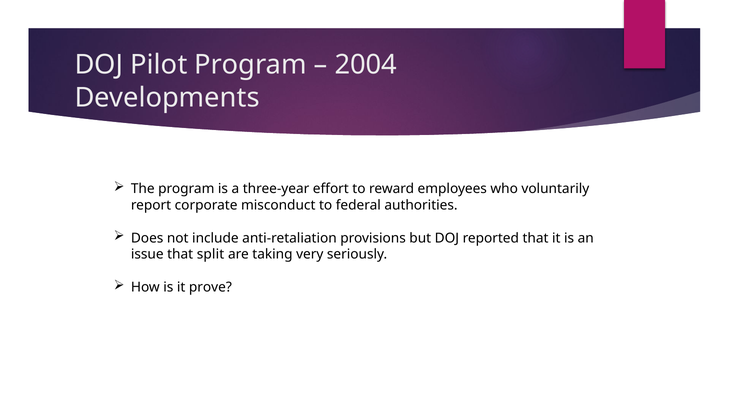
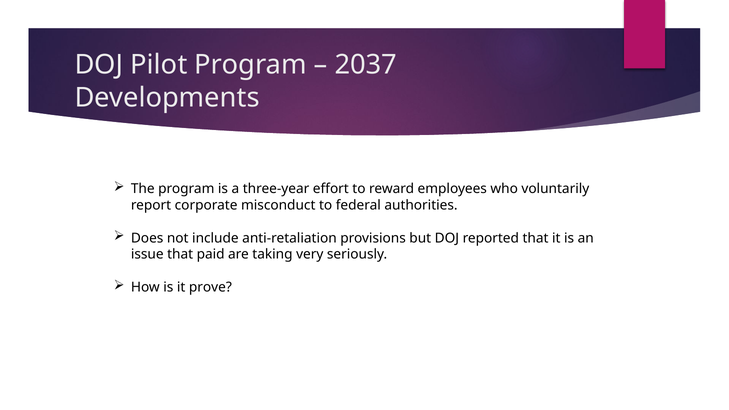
2004: 2004 -> 2037 (366, 65)
split: split -> paid (211, 254)
